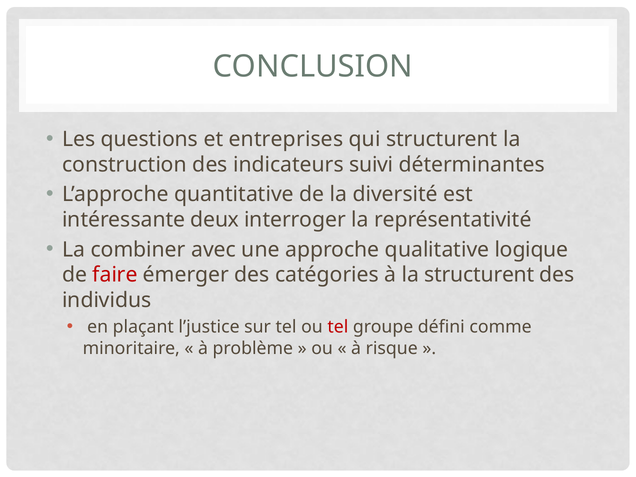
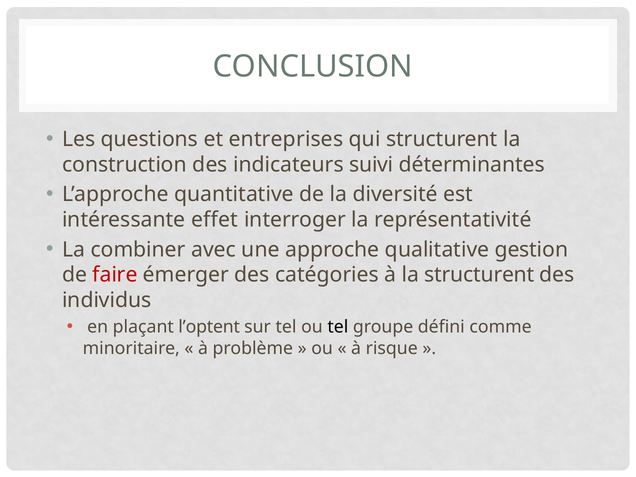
deux: deux -> effet (215, 220)
logique: logique -> gestion (531, 250)
l’justice: l’justice -> l’optent (209, 327)
tel colour: red -> black (338, 327)
